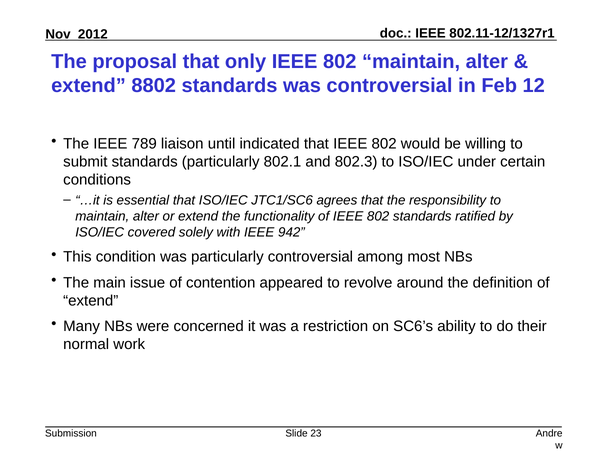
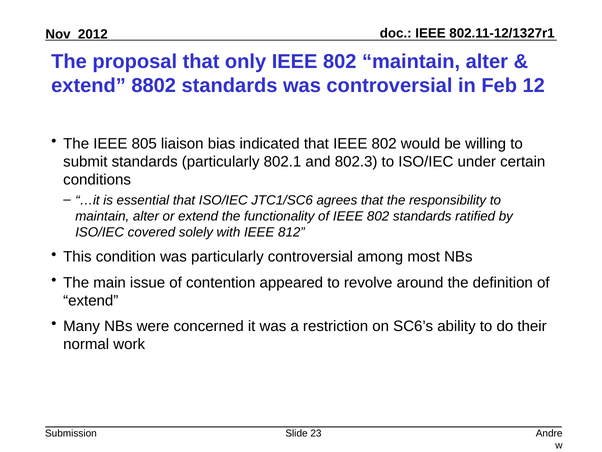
789: 789 -> 805 (144, 144)
until: until -> bias (222, 144)
942: 942 -> 812 (291, 232)
